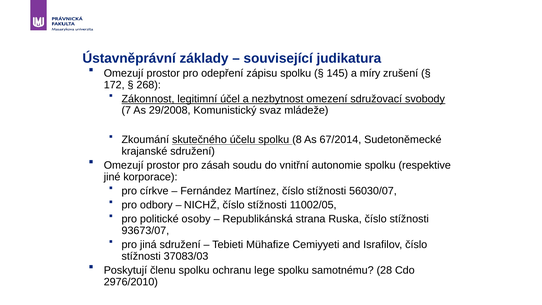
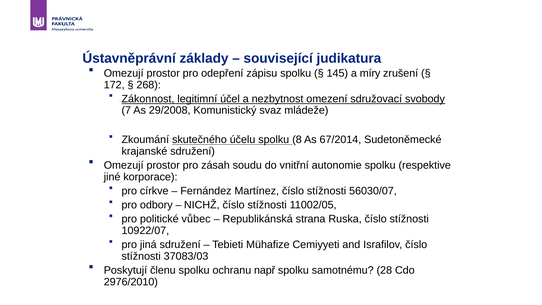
osoby: osoby -> vůbec (196, 219)
93673/07: 93673/07 -> 10922/07 (145, 231)
lege: lege -> např (265, 270)
